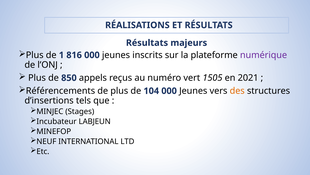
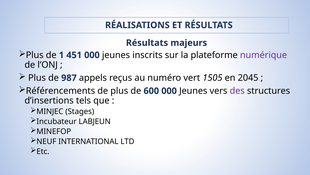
816: 816 -> 451 (74, 55)
850: 850 -> 987 (69, 78)
2021: 2021 -> 2045 (248, 78)
104: 104 -> 600 (151, 91)
des colour: orange -> purple (237, 91)
